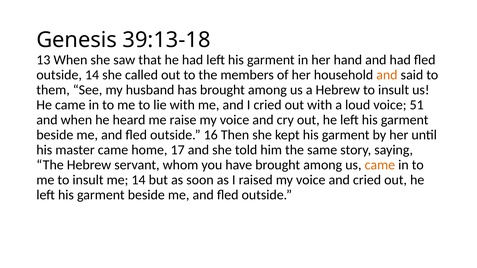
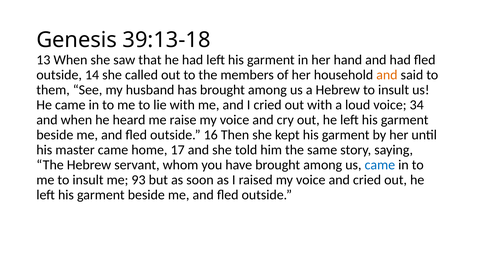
51: 51 -> 34 (417, 105)
came colour: orange -> blue (380, 165)
me 14: 14 -> 93 (139, 180)
